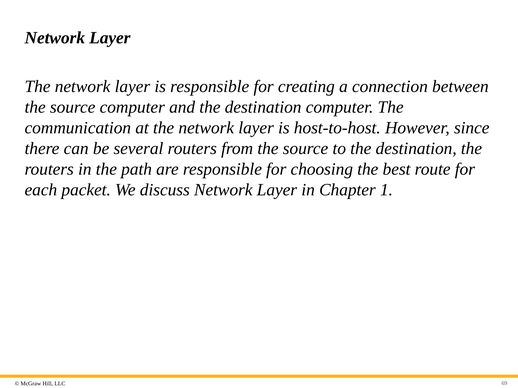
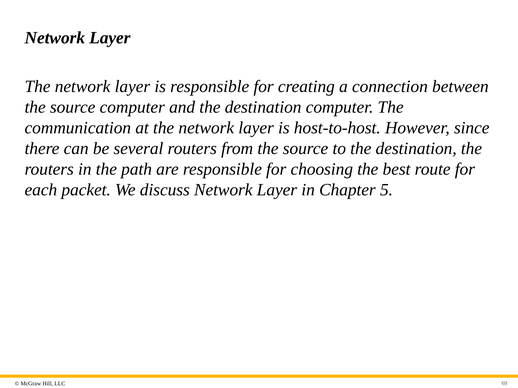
1: 1 -> 5 (386, 190)
